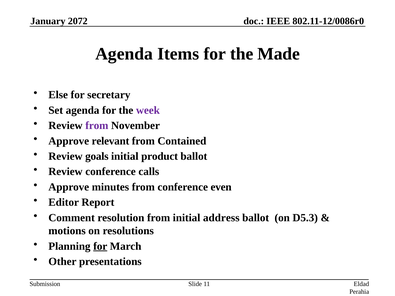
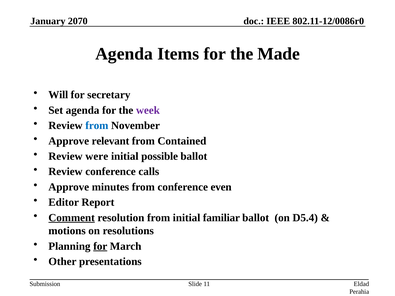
2072: 2072 -> 2070 (78, 21)
Else: Else -> Will (58, 95)
from colour: purple -> blue (97, 126)
goals: goals -> were (97, 156)
product: product -> possible (160, 156)
Comment underline: none -> present (72, 218)
address: address -> familiar (221, 218)
D5.3: D5.3 -> D5.4 (305, 218)
